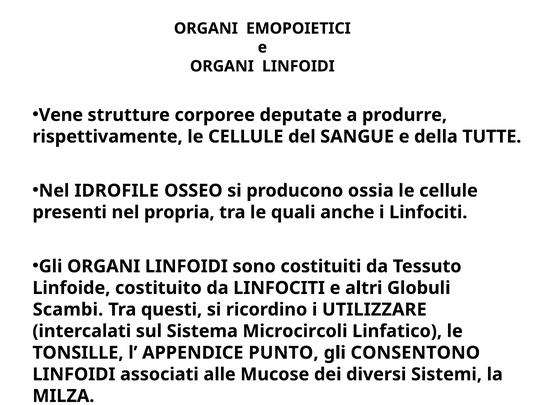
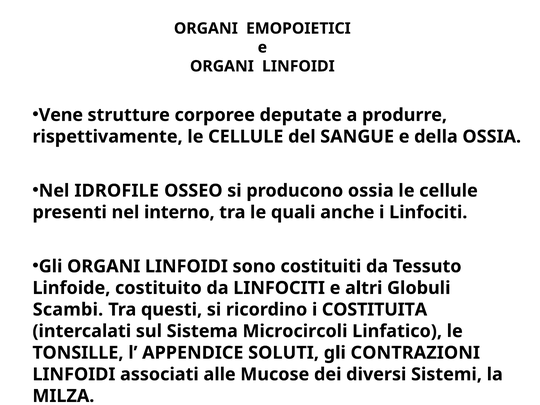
della TUTTE: TUTTE -> OSSIA (492, 137)
propria: propria -> interno (179, 212)
UTILIZZARE: UTILIZZARE -> COSTITUITA (374, 310)
PUNTO: PUNTO -> SOLUTI (284, 353)
CONSENTONO: CONSENTONO -> CONTRAZIONI (415, 353)
